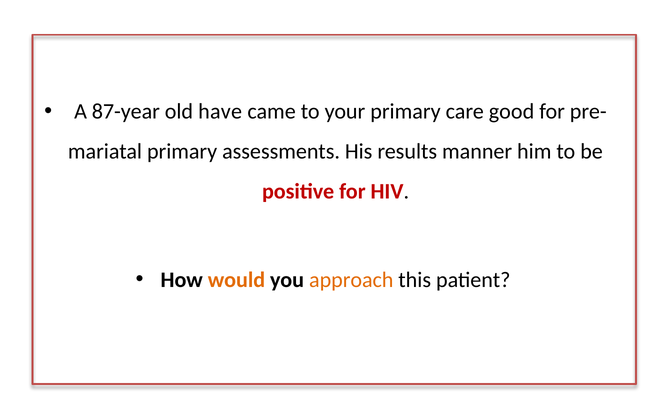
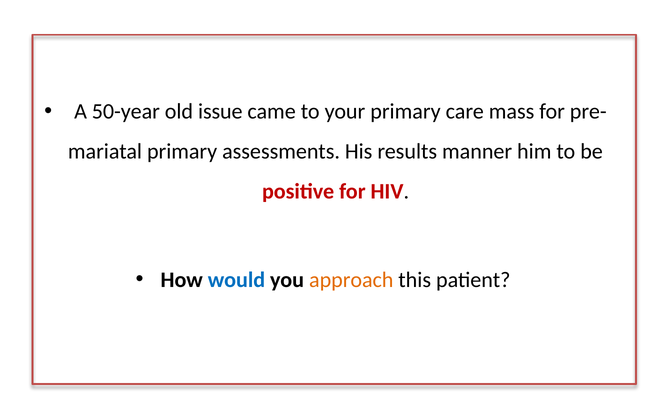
87-year: 87-year -> 50-year (126, 111)
have: have -> issue (220, 111)
good: good -> mass (512, 111)
would colour: orange -> blue (236, 279)
